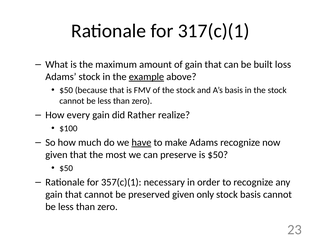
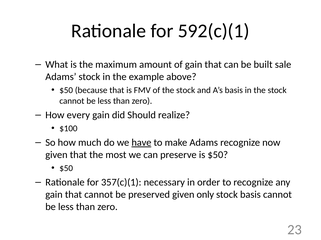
317(c)(1: 317(c)(1 -> 592(c)(1 (214, 31)
loss: loss -> sale (283, 65)
example underline: present -> none (146, 77)
Rather: Rather -> Should (142, 115)
